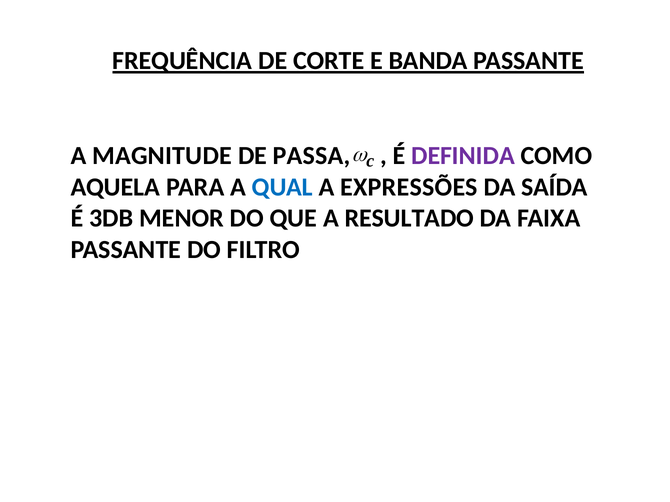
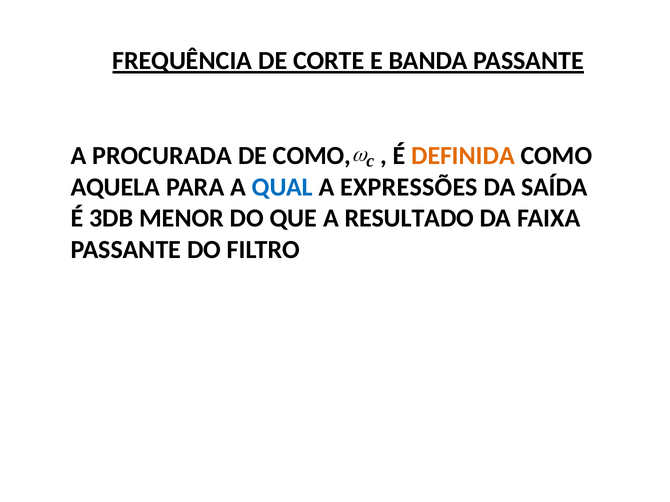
MAGNITUDE: MAGNITUDE -> PROCURADA (162, 156)
DE PASSA: PASSA -> COMO (312, 156)
DEFINIDA colour: purple -> orange (463, 156)
